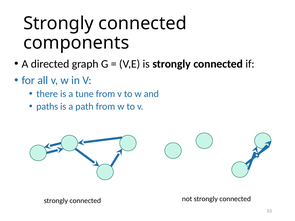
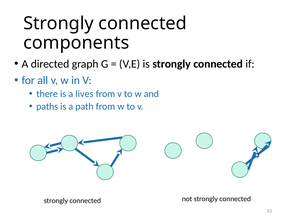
tune: tune -> lives (84, 94)
